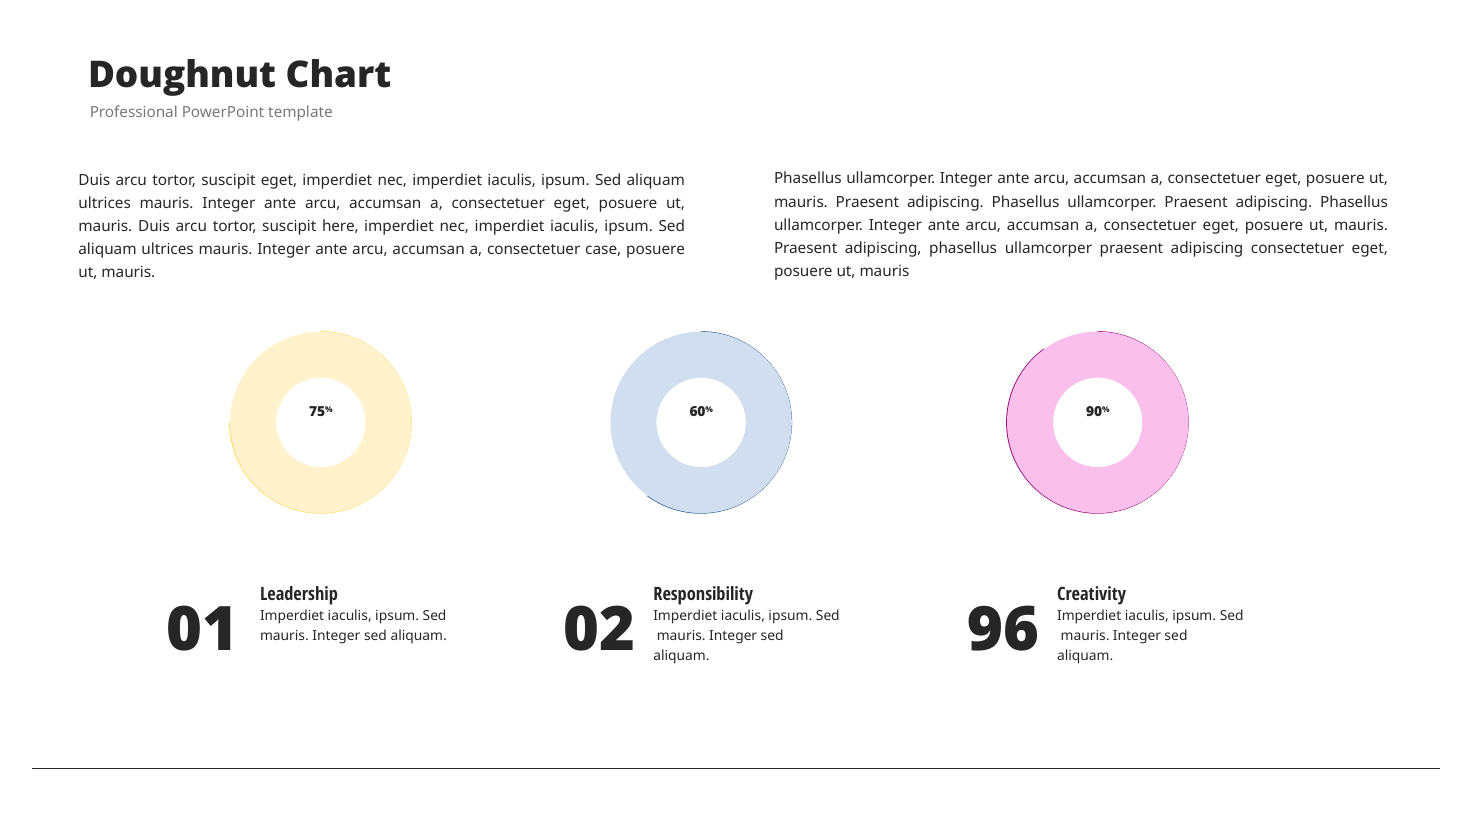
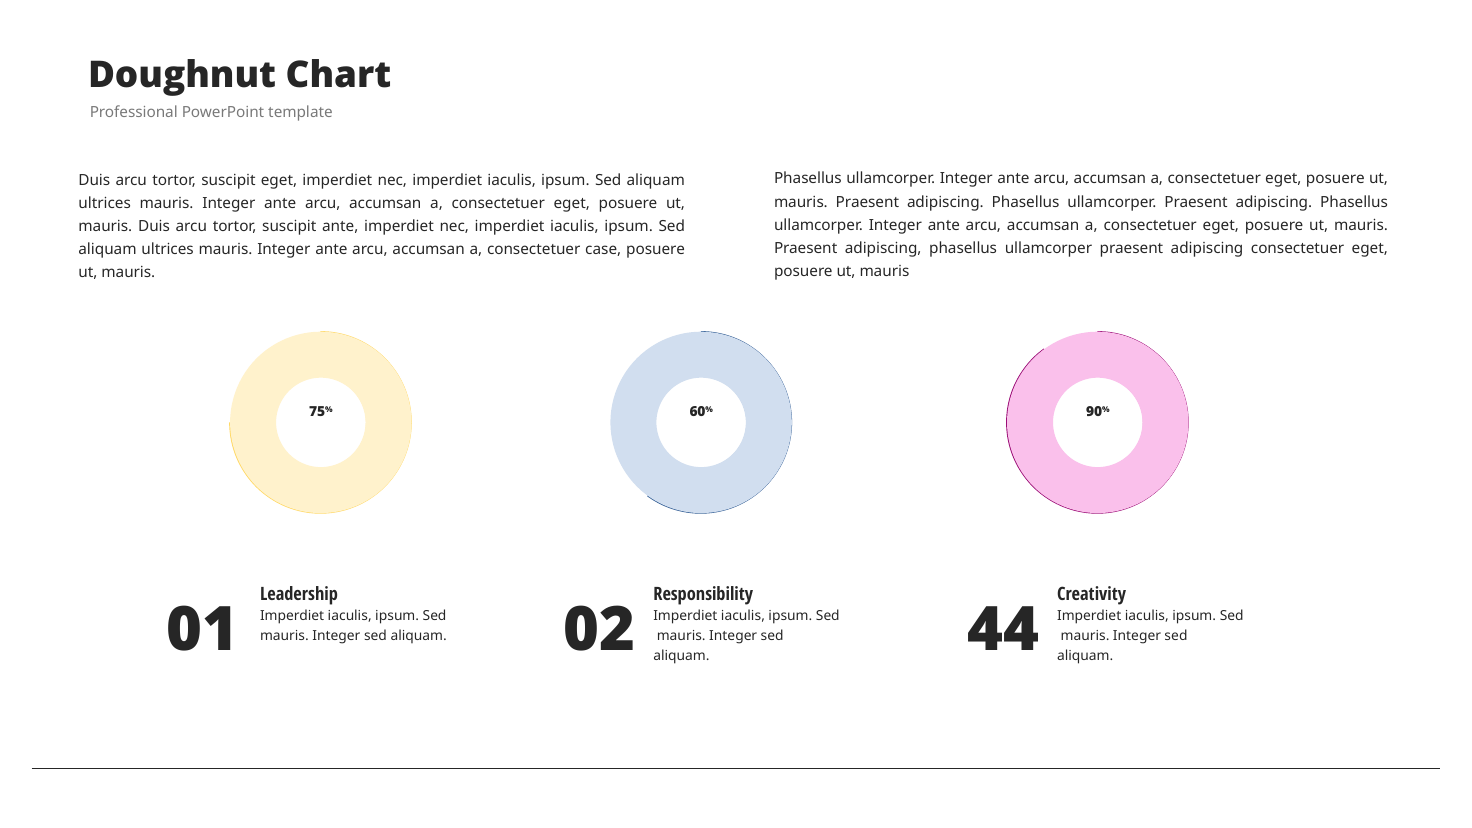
suscipit here: here -> ante (340, 227)
96: 96 -> 44 (1004, 631)
